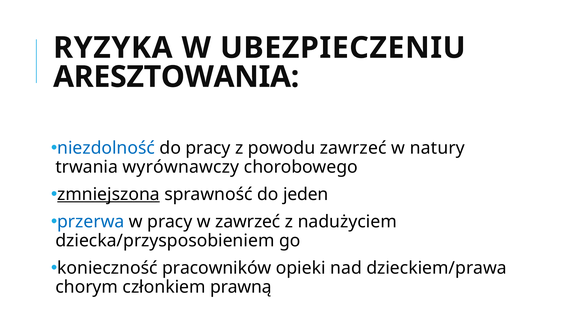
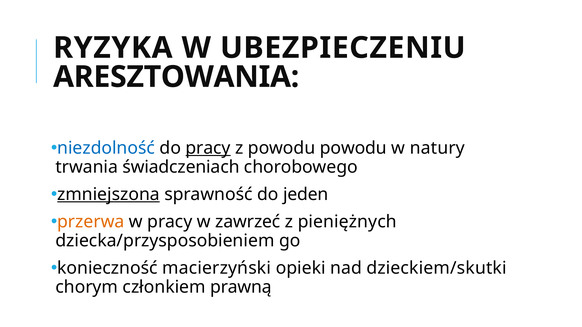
pracy underline: none -> present (208, 148)
powodu zawrzeć: zawrzeć -> powodu (353, 148)
wyrównawczy: wyrównawczy -> świadczeniach (181, 167)
przerwa colour: blue -> orange (91, 222)
nadużyciem: nadużyciem -> pieniężnych (347, 222)
pracowników: pracowników -> macierzyński (217, 269)
dzieckiem/prawa: dzieckiem/prawa -> dzieckiem/skutki (437, 269)
